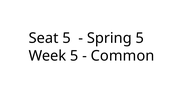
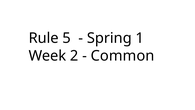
Seat: Seat -> Rule (44, 38)
Spring 5: 5 -> 1 (140, 38)
Week 5: 5 -> 2 (74, 56)
